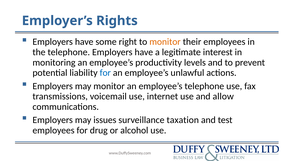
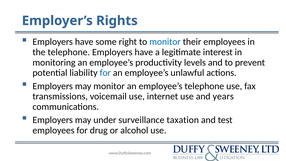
monitor colour: orange -> blue (165, 42)
allow: allow -> years (223, 96)
issues: issues -> under (105, 120)
